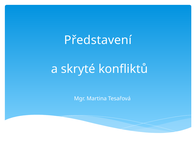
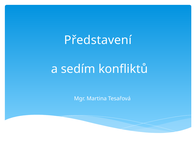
skryté: skryté -> sedím (78, 69)
